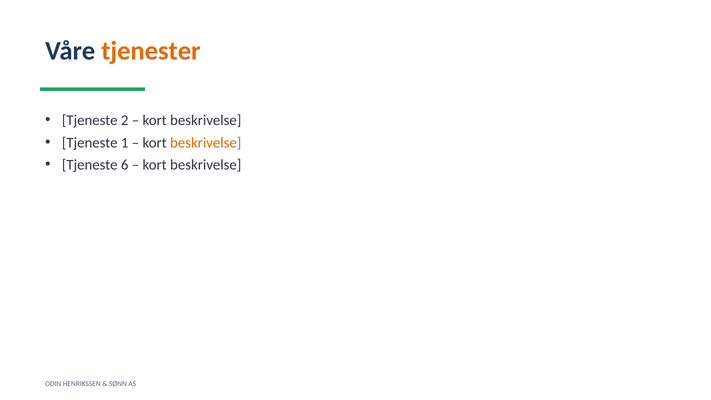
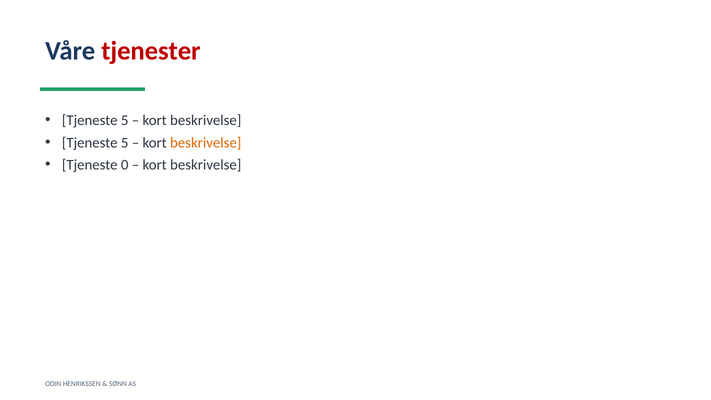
tjenester colour: orange -> red (151, 51)
2: 2 -> 5 (125, 120)
1: 1 -> 5 (125, 143)
6: 6 -> 0 (125, 165)
